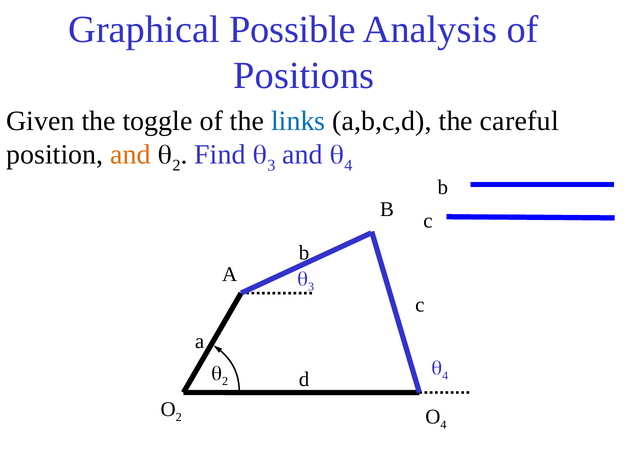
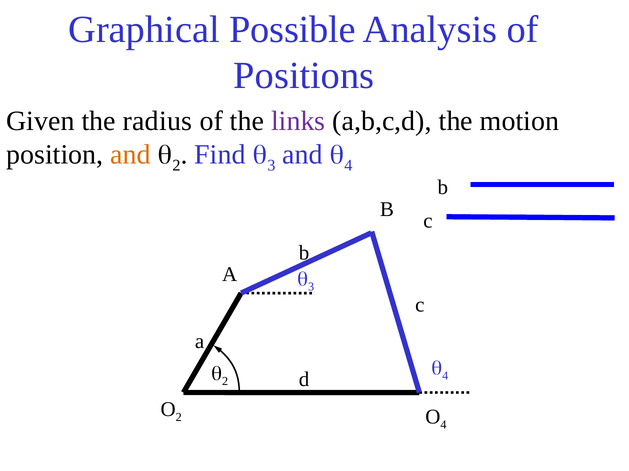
toggle: toggle -> radius (158, 121)
links colour: blue -> purple (298, 121)
careful: careful -> motion (519, 121)
